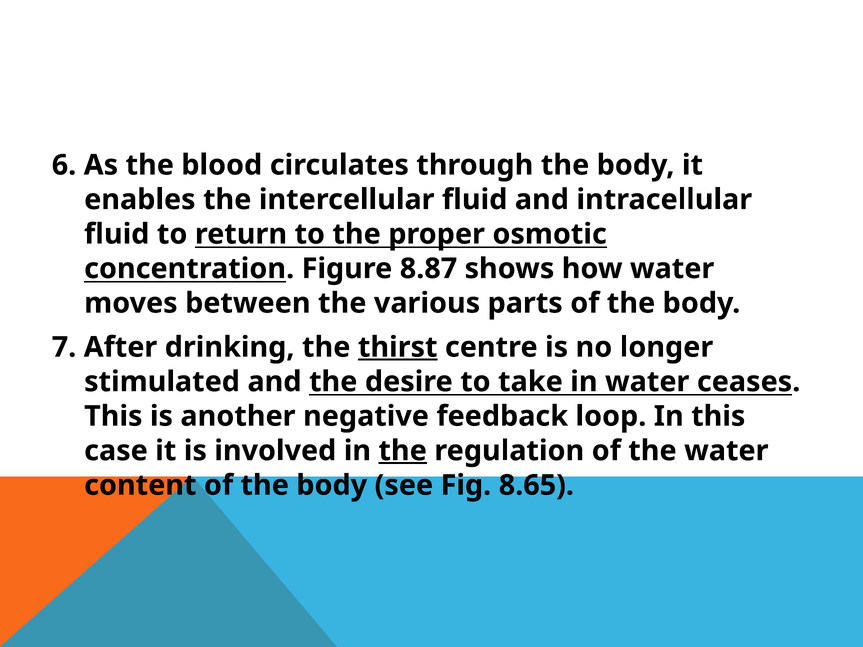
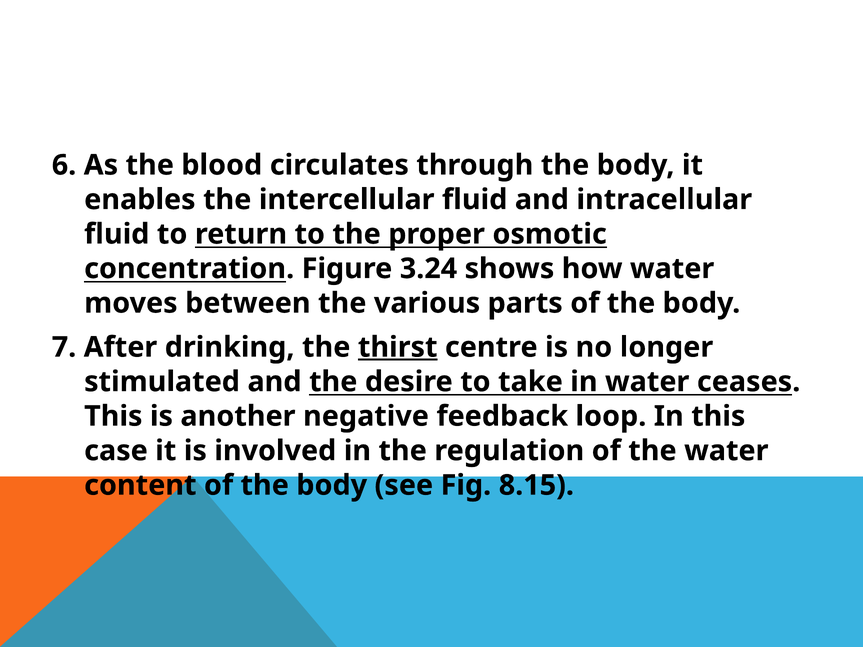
8.87: 8.87 -> 3.24 (428, 269)
the underline: present -> none (403, 451)
8.65: 8.65 -> 8.15 (536, 485)
